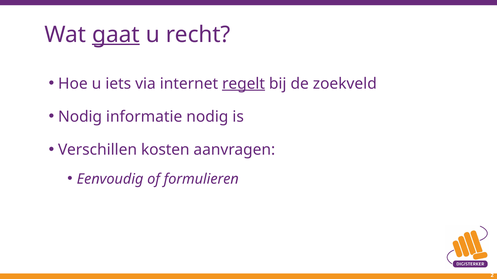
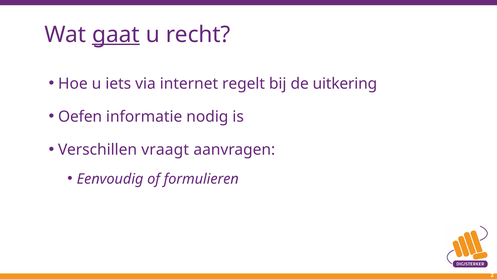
regelt underline: present -> none (244, 84)
zoekveld: zoekveld -> uitkering (345, 84)
Nodig: Nodig -> Oefen (80, 117)
kosten: kosten -> vraagt (165, 150)
